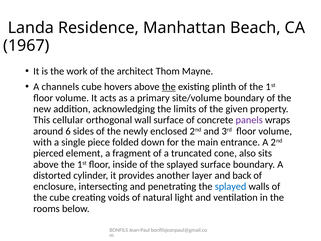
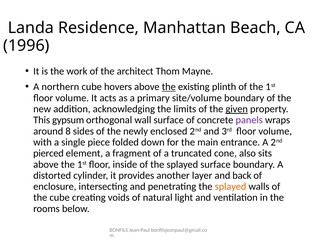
1967: 1967 -> 1996 (26, 46)
channels: channels -> northern (60, 87)
given underline: none -> present (237, 109)
cellular: cellular -> gypsum (68, 120)
6: 6 -> 8 (68, 131)
splayed colour: blue -> orange (231, 186)
